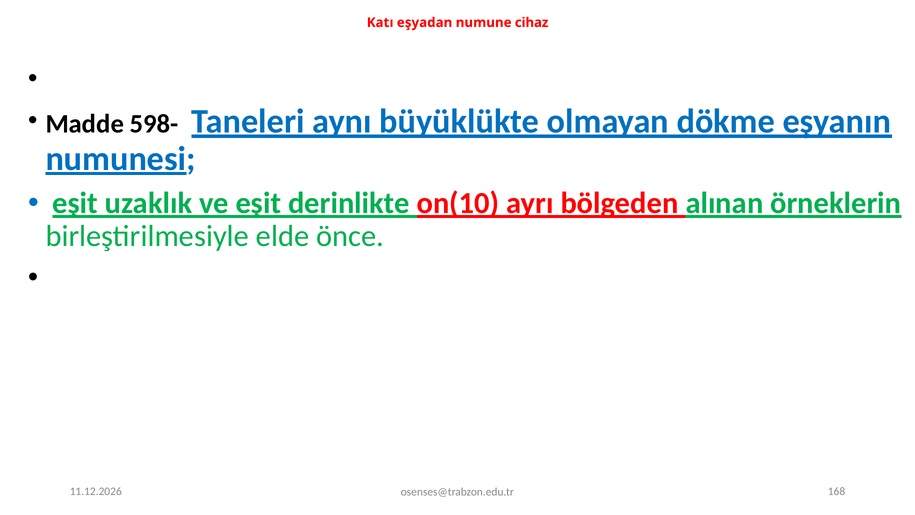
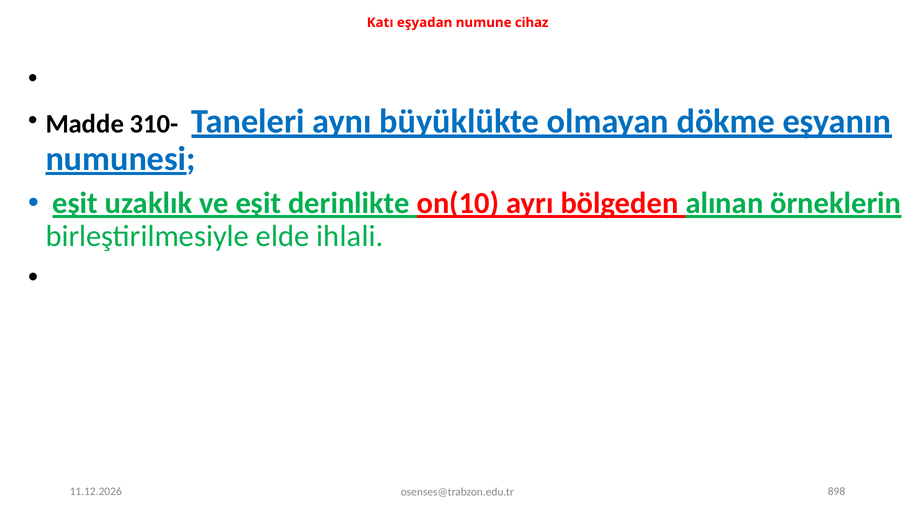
598-: 598- -> 310- (154, 124)
önce: önce -> ihlali (350, 236)
168: 168 -> 898 (837, 491)
